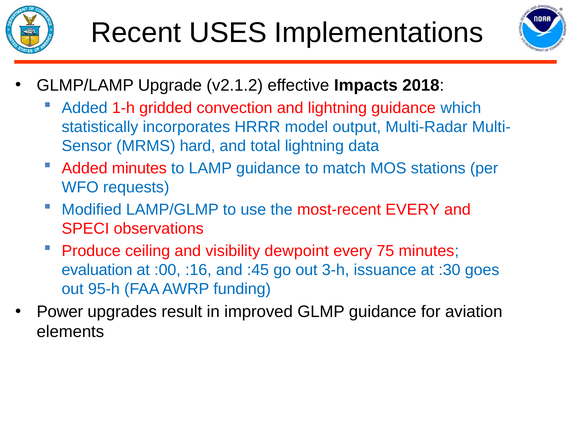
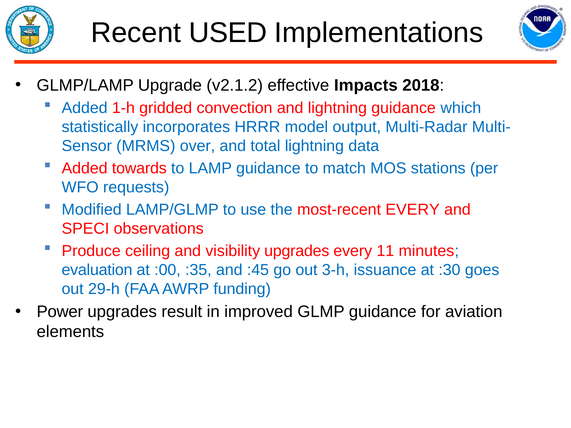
USES: USES -> USED (228, 33)
hard: hard -> over (197, 146)
Added minutes: minutes -> towards (139, 168)
visibility dewpoint: dewpoint -> upgrades (297, 251)
75: 75 -> 11 (385, 251)
:16: :16 -> :35 (198, 270)
95-h: 95-h -> 29-h (104, 289)
